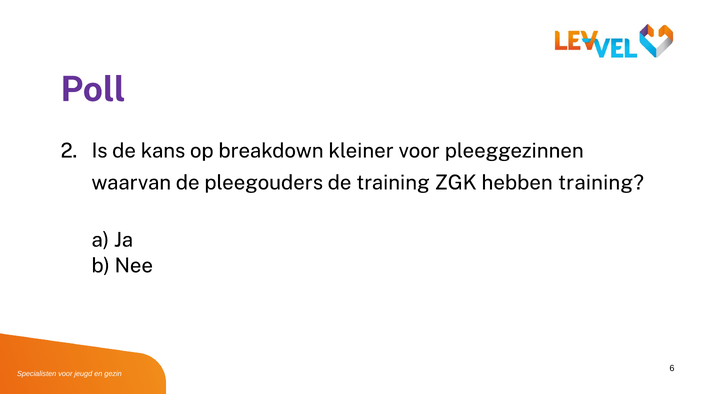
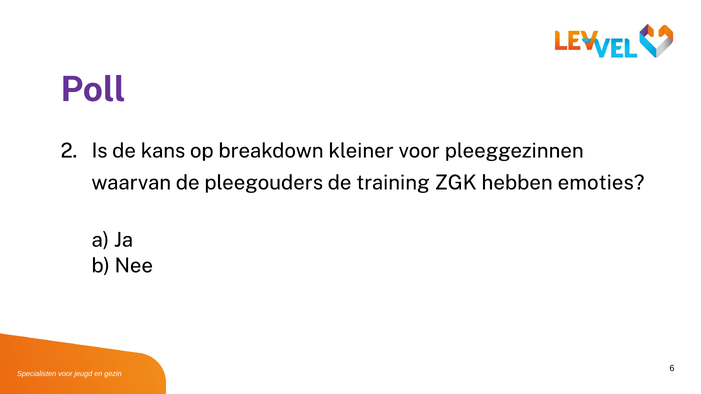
hebben training: training -> emoties (601, 183)
